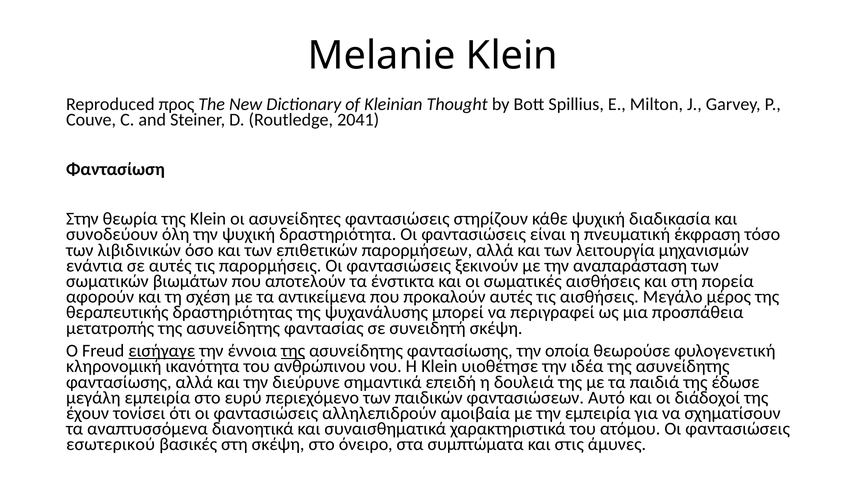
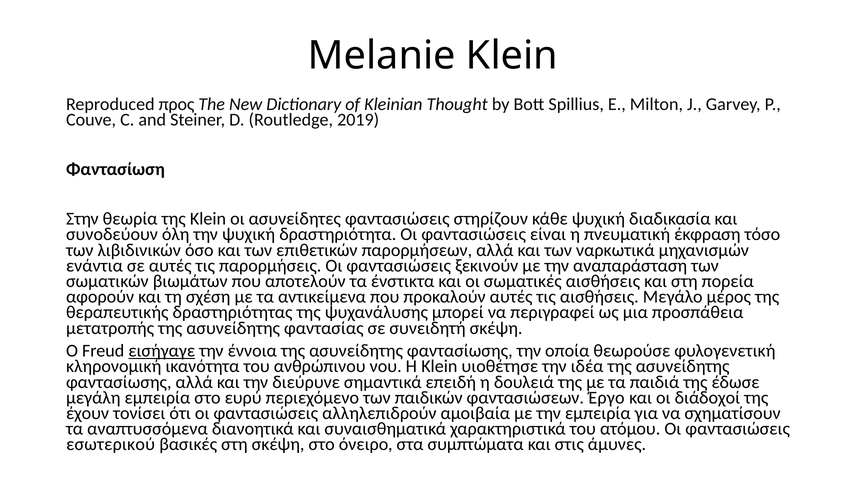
2041: 2041 -> 2019 (358, 120)
λειτουργία: λειτουργία -> ναρκωτικά (615, 250)
της underline: present -> none (293, 351)
Αυτό: Αυτό -> Έργο (607, 398)
